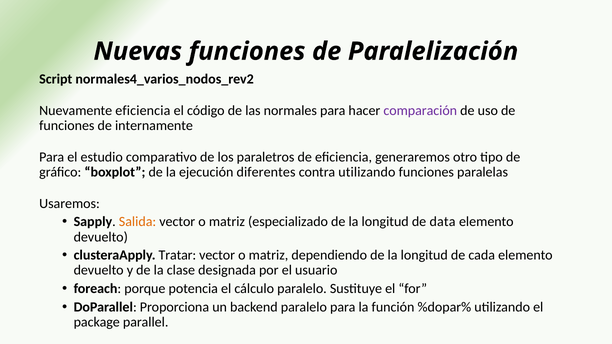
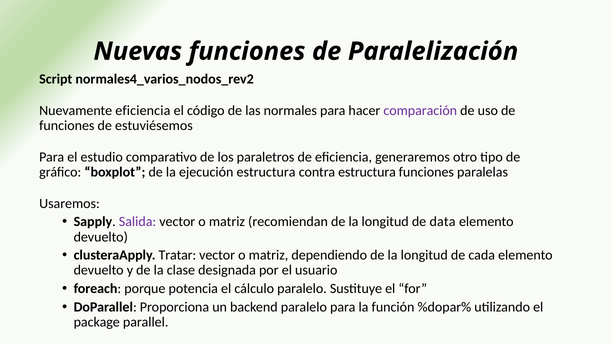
internamente: internamente -> estuviésemos (154, 126)
ejecución diferentes: diferentes -> estructura (266, 172)
contra utilizando: utilizando -> estructura (367, 172)
Salida colour: orange -> purple (138, 222)
especializado: especializado -> recomiendan (288, 222)
